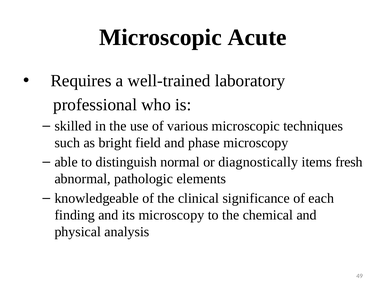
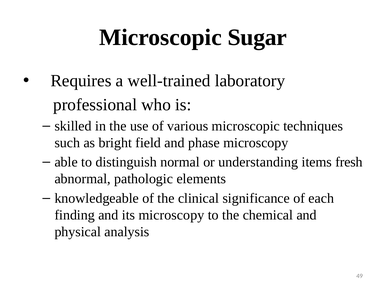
Acute: Acute -> Sugar (257, 37)
diagnostically: diagnostically -> understanding (258, 162)
